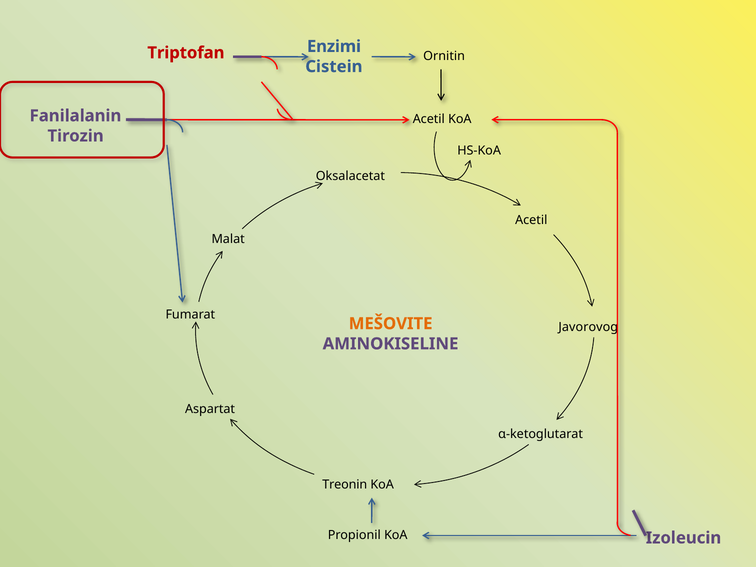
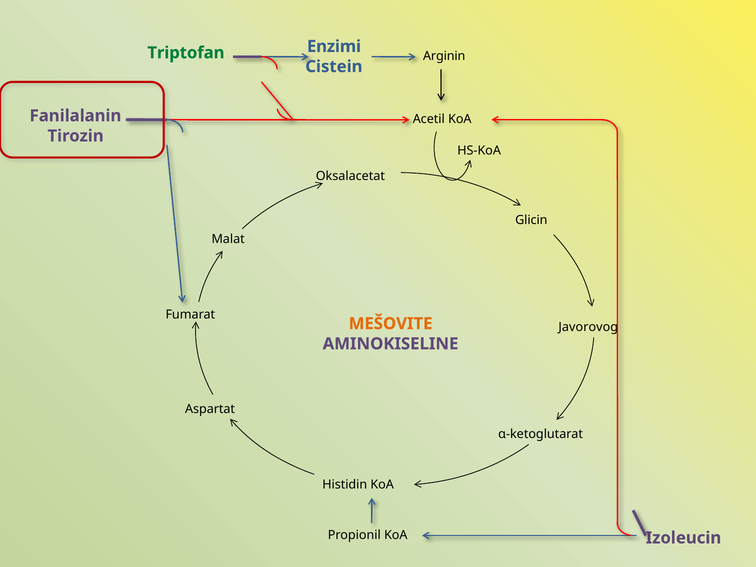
Triptofan colour: red -> green (186, 53)
Ornitin: Ornitin -> Arginin (444, 56)
Acetil: Acetil -> Glicin (531, 220)
Treonin: Treonin -> Histidin (345, 485)
